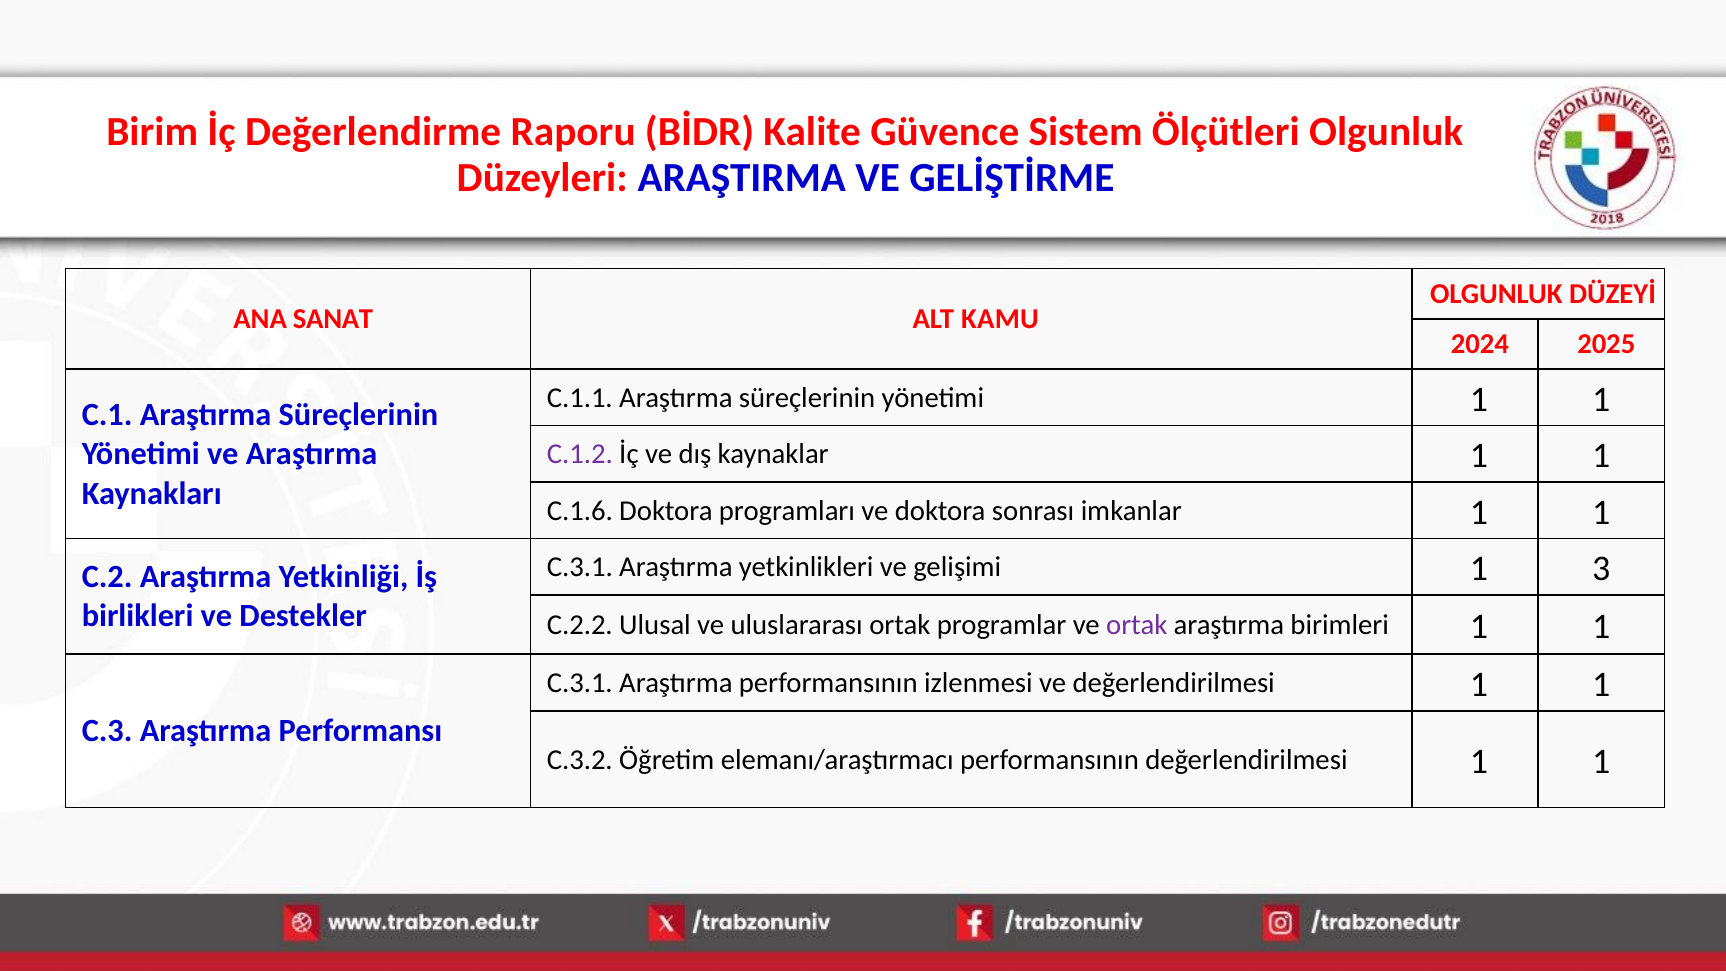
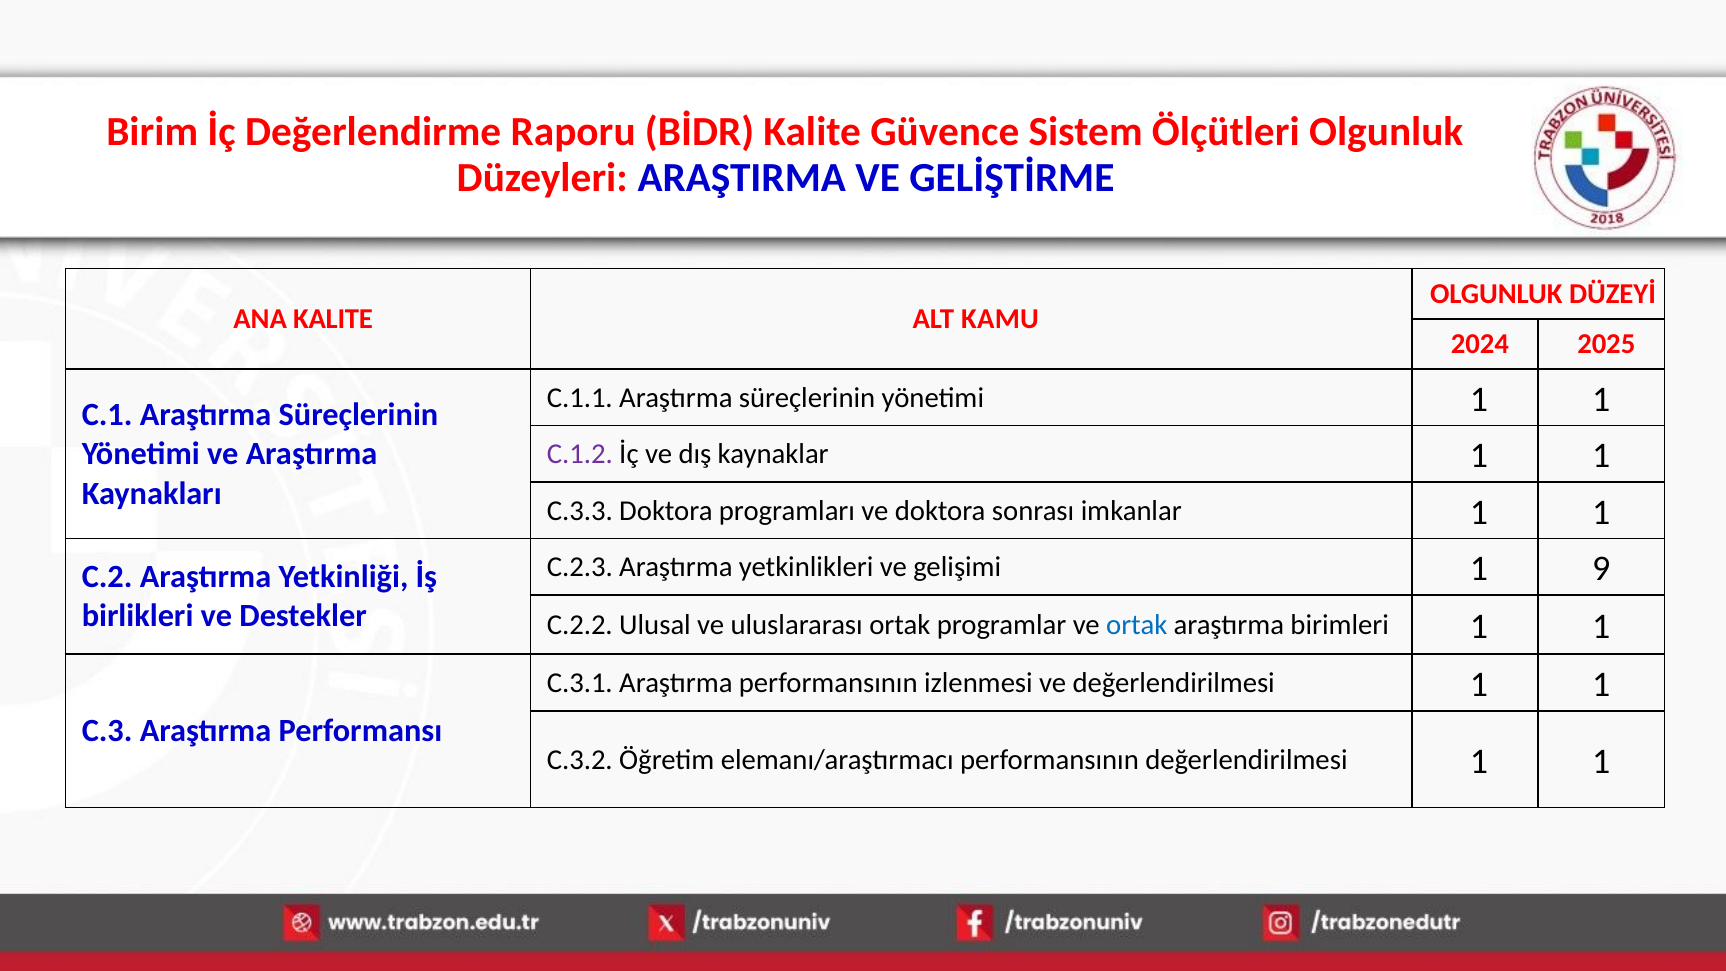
ANA SANAT: SANAT -> KALITE (333, 319)
C.1.6: C.1.6 -> C.3.3 (580, 511)
C.3.1: C.3.1 -> C.2.3 (580, 567)
3: 3 -> 9 (1601, 569)
ortak colour: purple -> blue (1137, 625)
